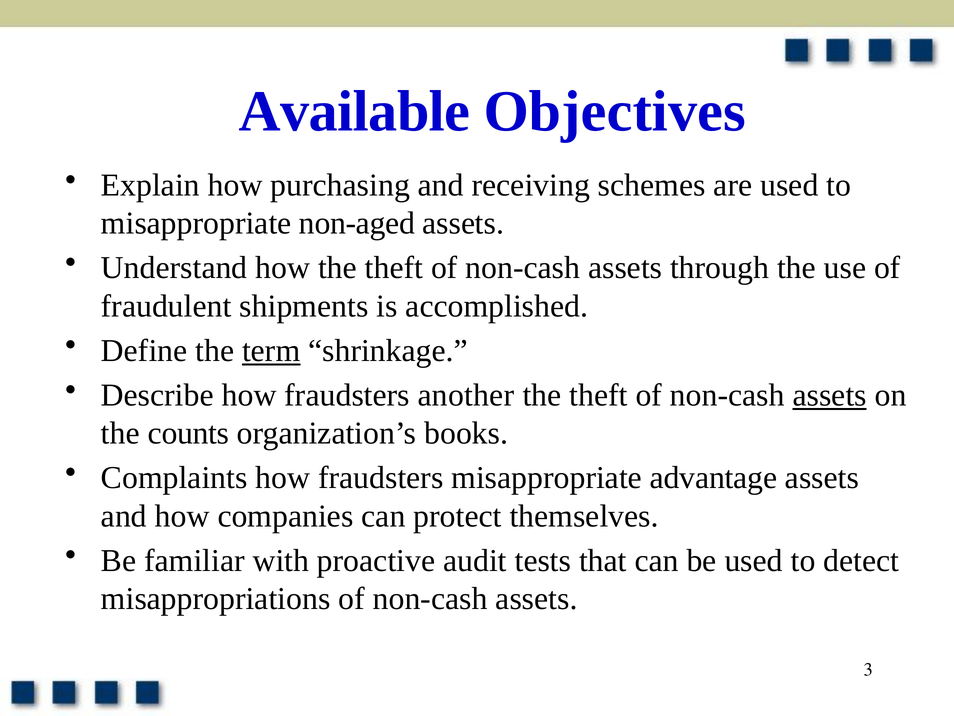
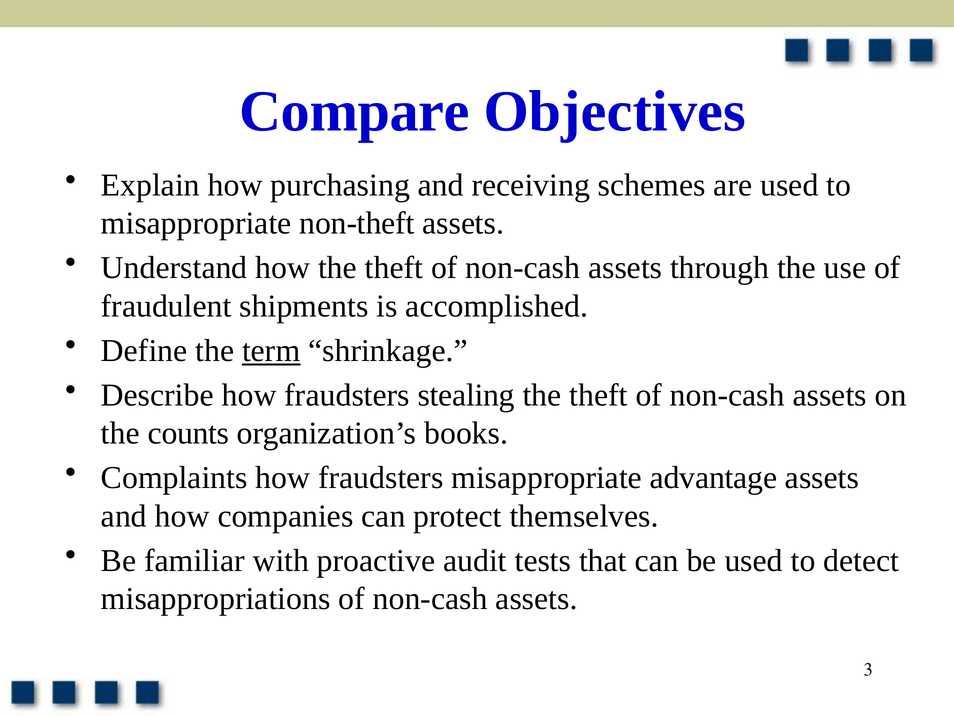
Available: Available -> Compare (354, 111)
non-aged: non-aged -> non-theft (357, 223)
another: another -> stealing (466, 395)
assets underline: present -> none (830, 395)
